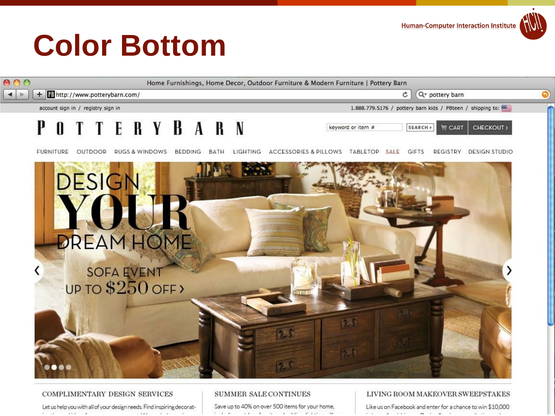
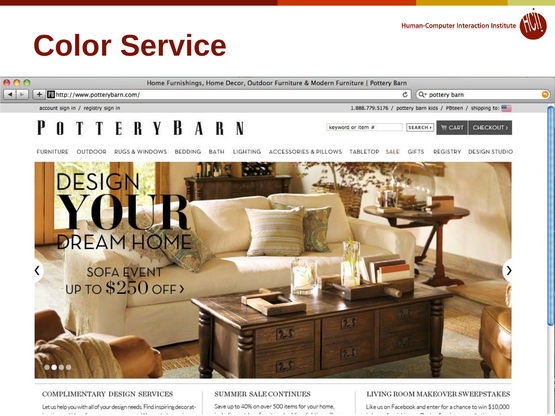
Bottom: Bottom -> Service (173, 46)
